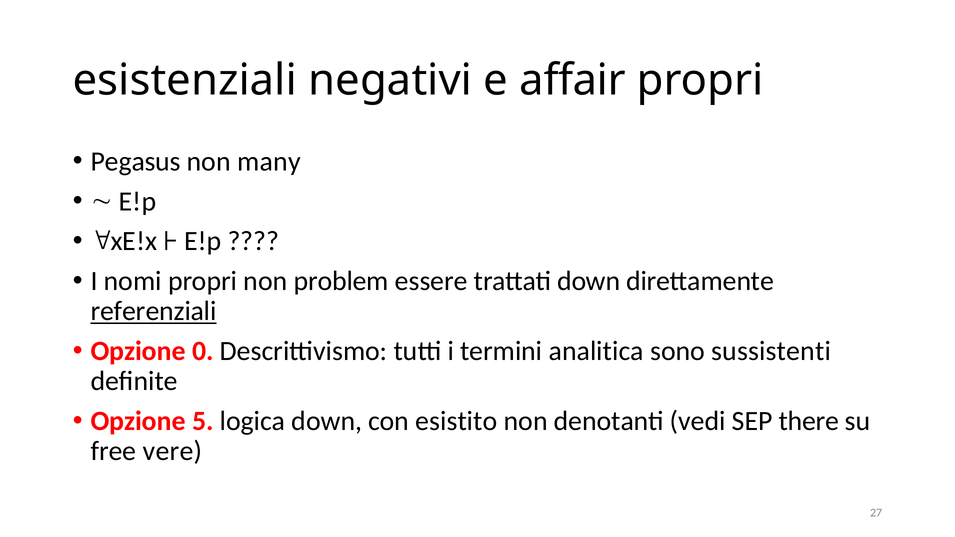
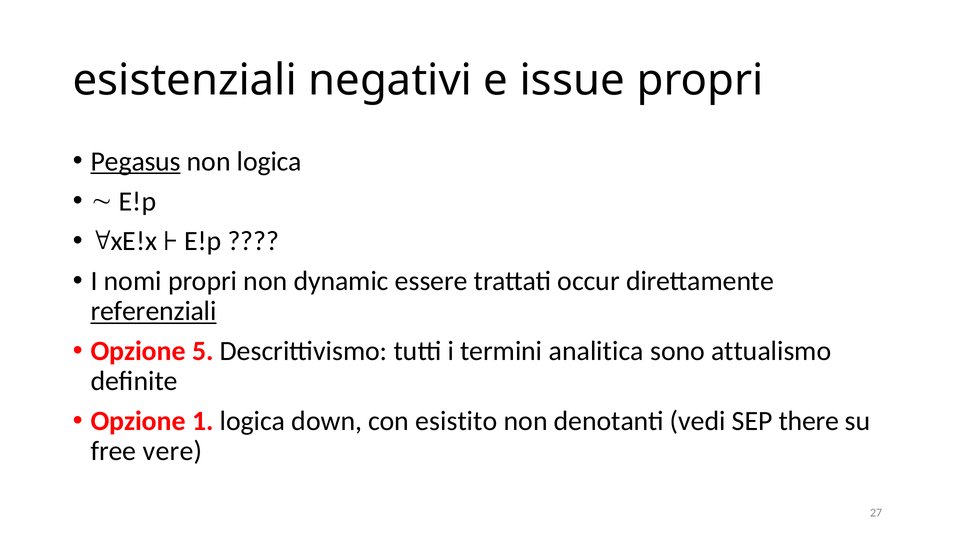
affair: affair -> issue (572, 80)
Pegasus underline: none -> present (136, 161)
non many: many -> logica (269, 161)
problem: problem -> dynamic (341, 281)
trattati down: down -> occur (589, 281)
0: 0 -> 5 (203, 351)
sussistenti: sussistenti -> attualismo (771, 351)
5: 5 -> 1 (203, 421)
